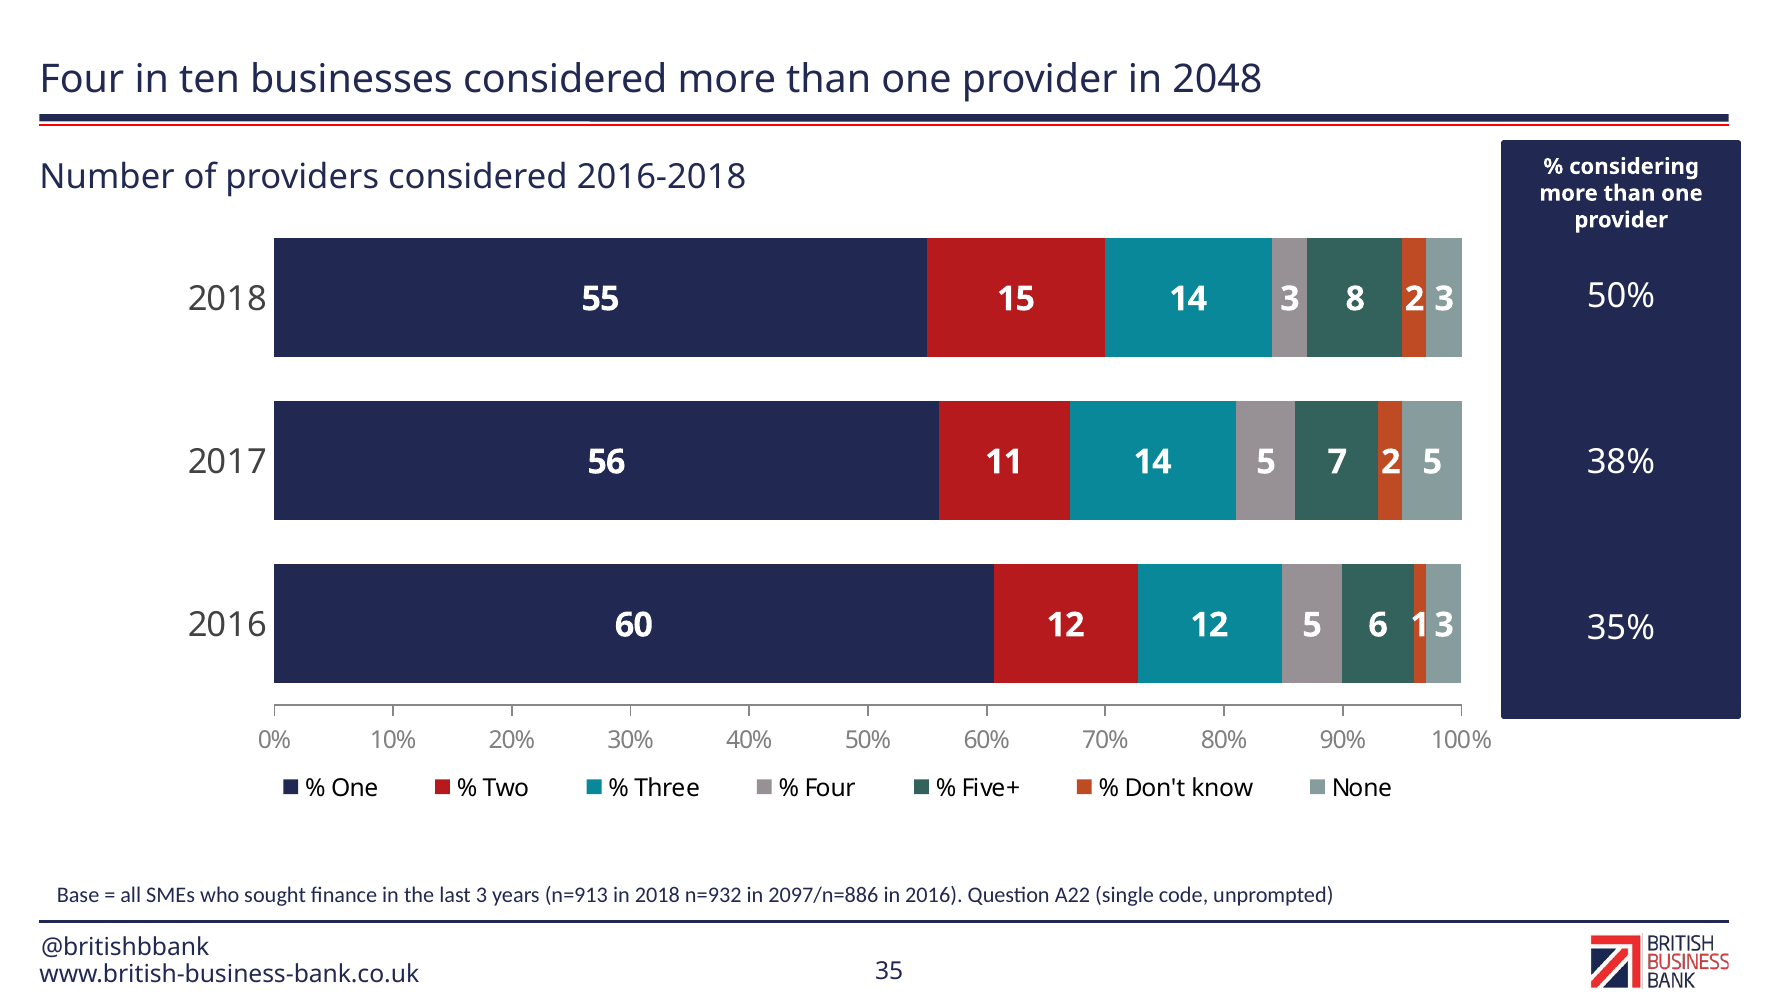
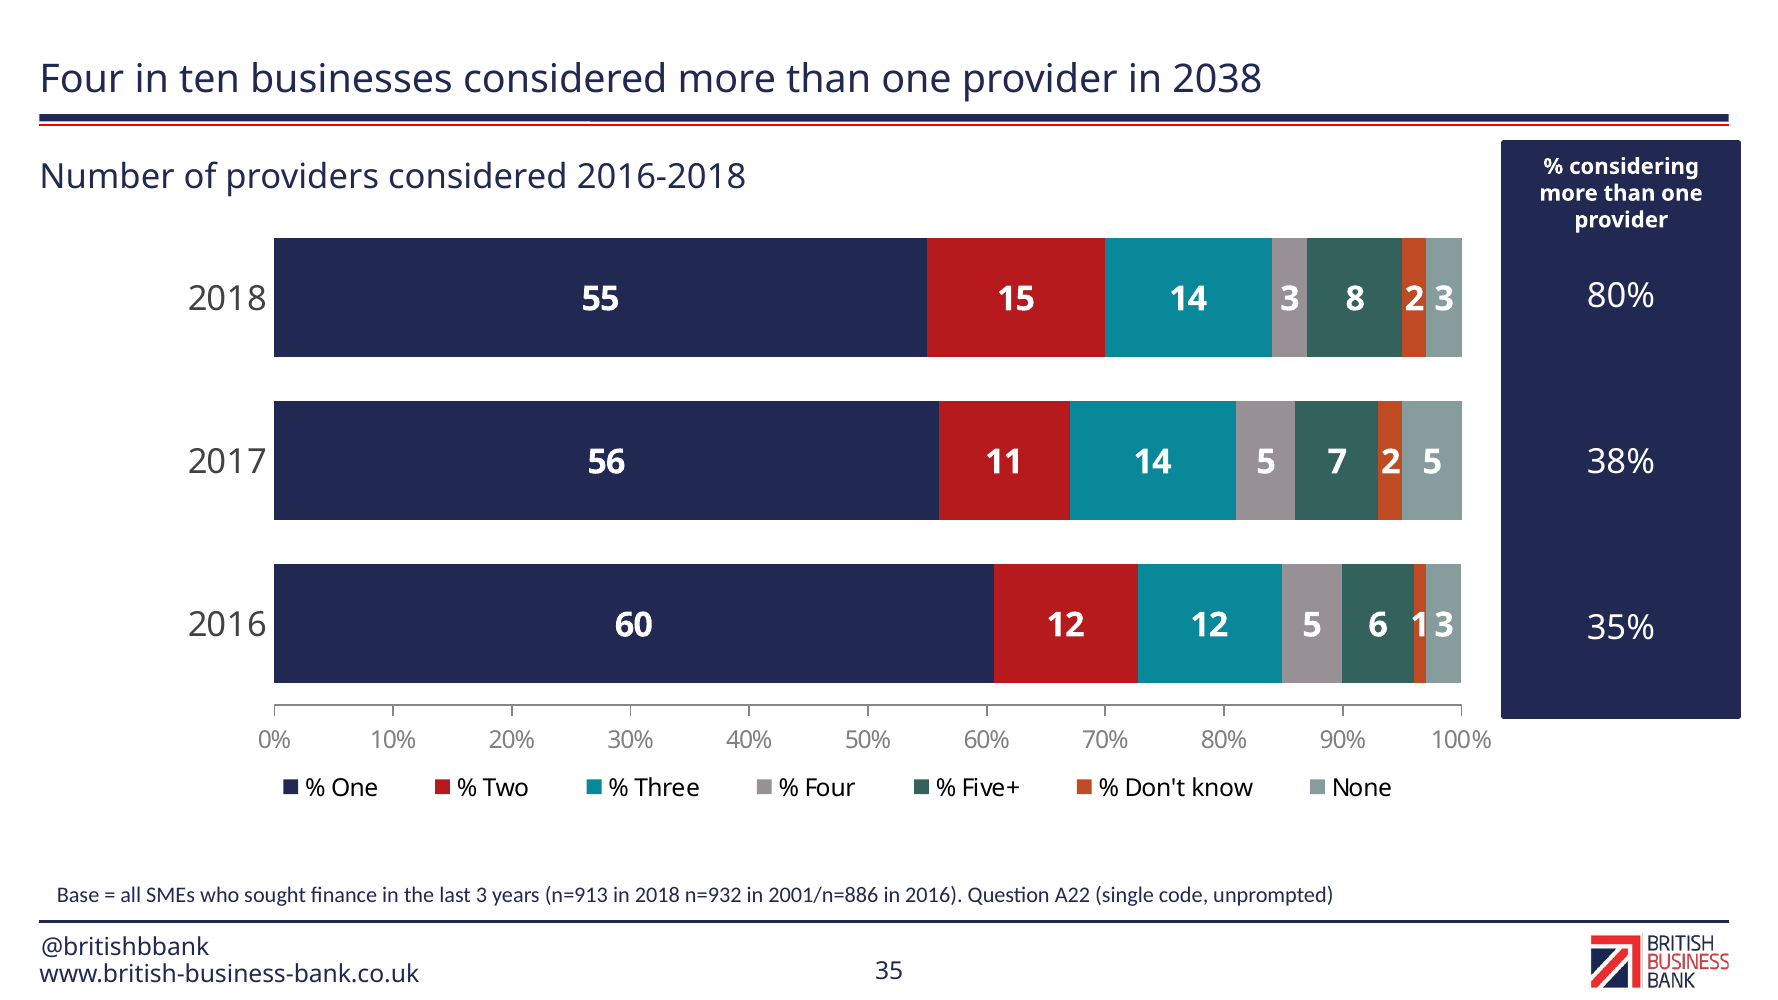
2048: 2048 -> 2038 (1218, 79)
50%: 50% -> 80% (1621, 297)
2097/n=886: 2097/n=886 -> 2001/n=886 (823, 895)
